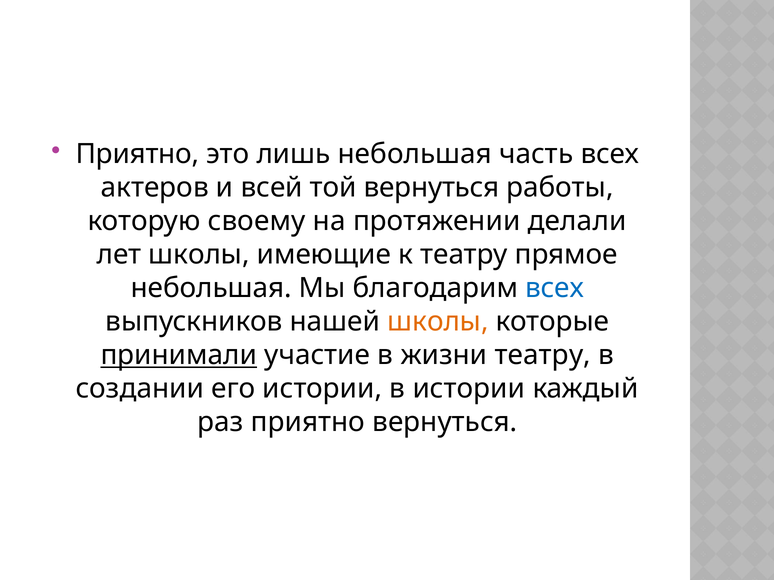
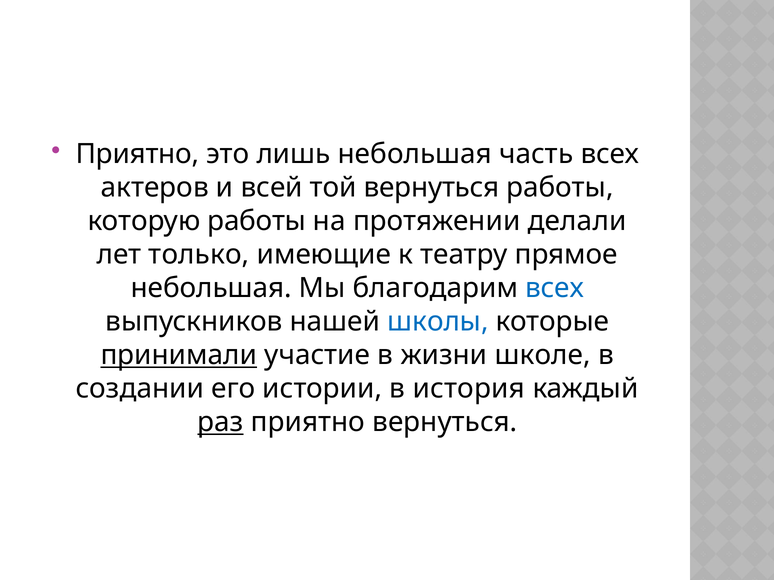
которую своему: своему -> работы (257, 221)
лет школы: школы -> только (199, 255)
школы colour: orange -> blue (438, 322)
жизни театру: театру -> школе (543, 355)
в истории: истории -> история (469, 389)
раз underline: none -> present (221, 422)
